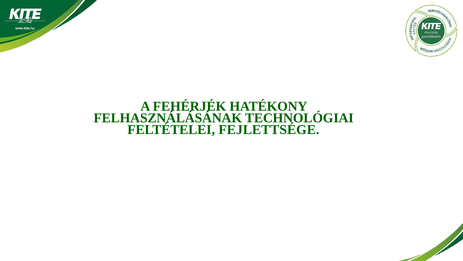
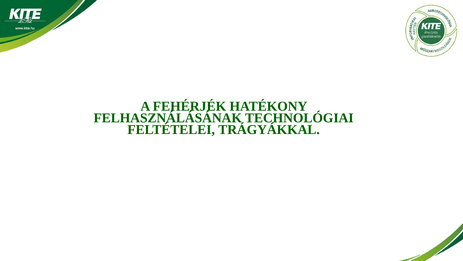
FEJLETTSÉGE: FEJLETTSÉGE -> TRÁGYÁKKAL (269, 129)
